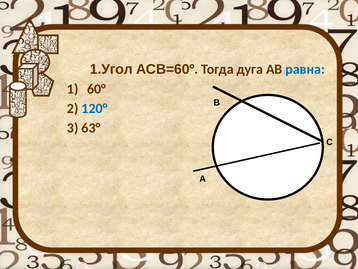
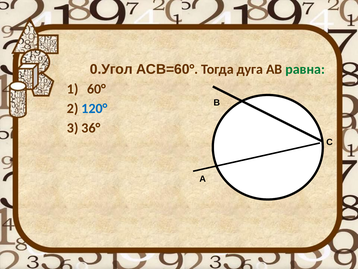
1.Угол: 1.Угол -> 0.Угол (111, 69)
равна colour: blue -> green (305, 69)
63°: 63° -> 36° (91, 128)
